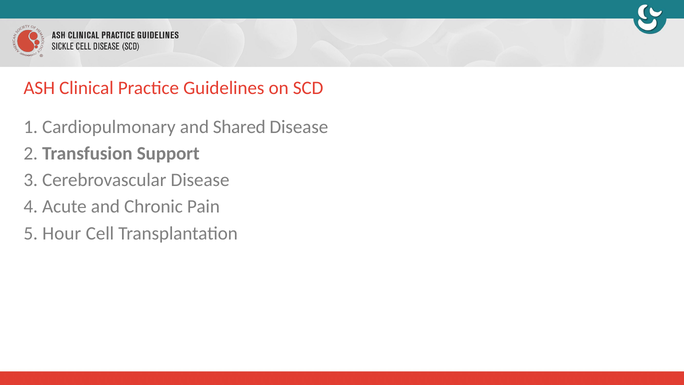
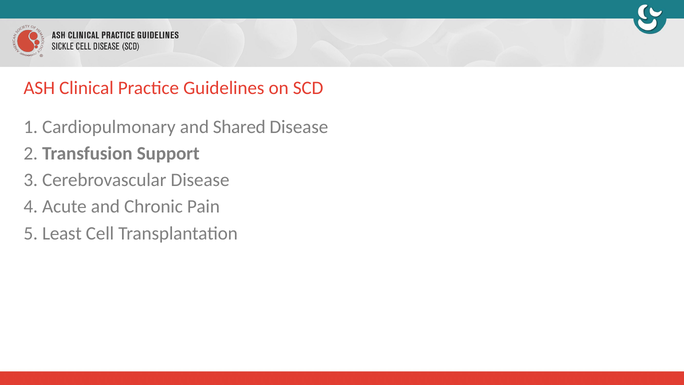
Hour: Hour -> Least (62, 233)
